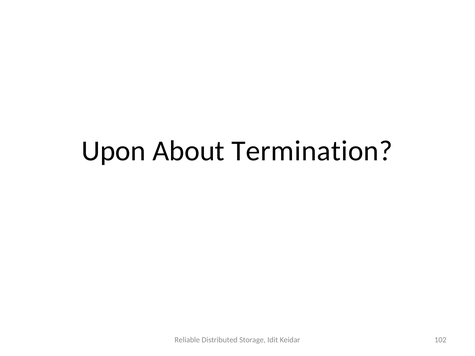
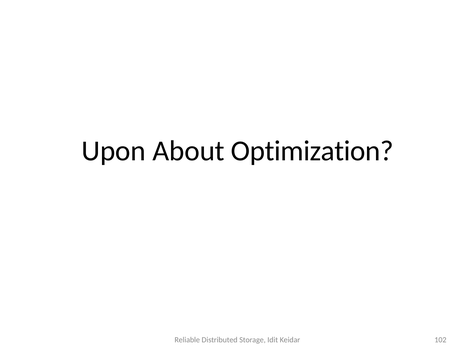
Termination: Termination -> Optimization (312, 151)
